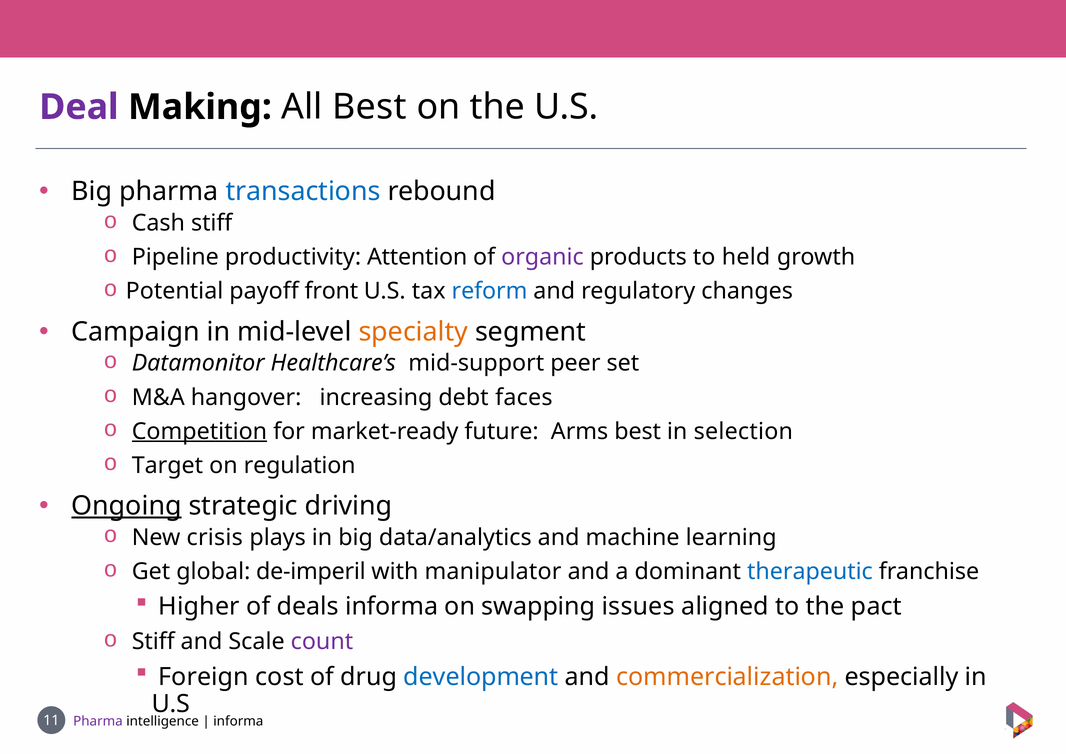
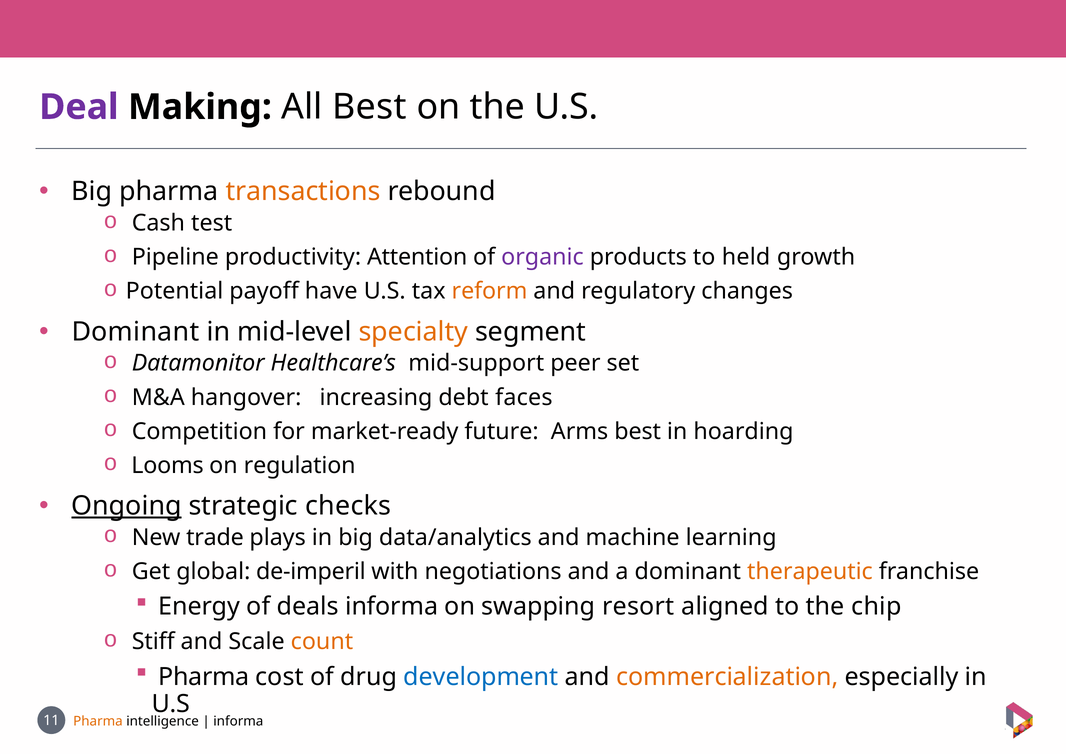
transactions colour: blue -> orange (303, 191)
Cash stiff: stiff -> test (212, 223)
front: front -> have (331, 291)
reform colour: blue -> orange (490, 291)
Campaign: Campaign -> Dominant (135, 332)
Competition underline: present -> none (199, 431)
selection: selection -> hoarding (743, 431)
Target: Target -> Looms (168, 465)
driving: driving -> checks (348, 506)
crisis: crisis -> trade (215, 537)
manipulator: manipulator -> negotiations (493, 571)
therapeutic colour: blue -> orange (810, 571)
Higher: Higher -> Energy (199, 607)
issues: issues -> resort (638, 607)
pact: pact -> chip (876, 607)
count colour: purple -> orange (322, 642)
Foreign: Foreign -> Pharma (204, 677)
Pharma colour: purple -> orange (98, 721)
